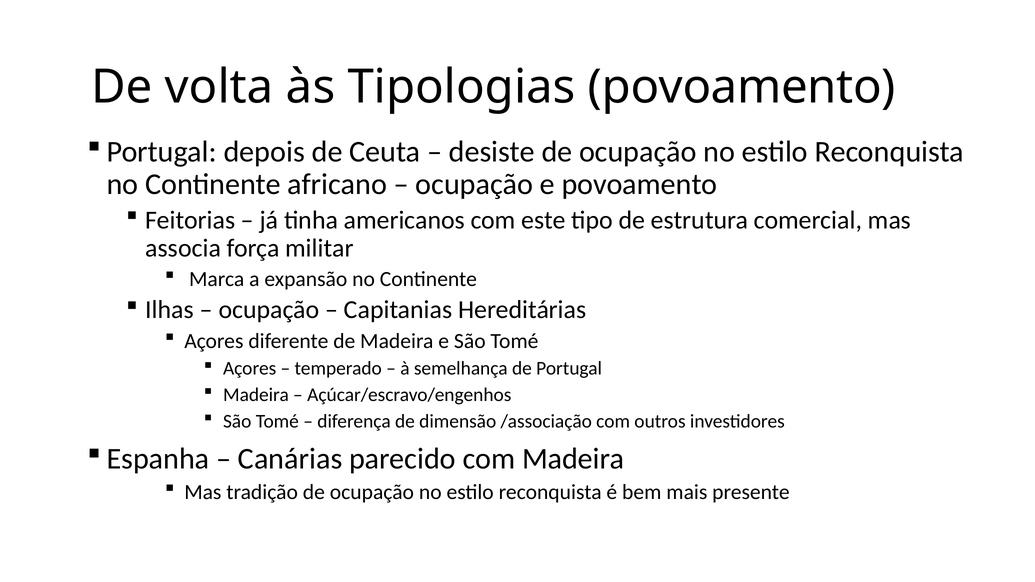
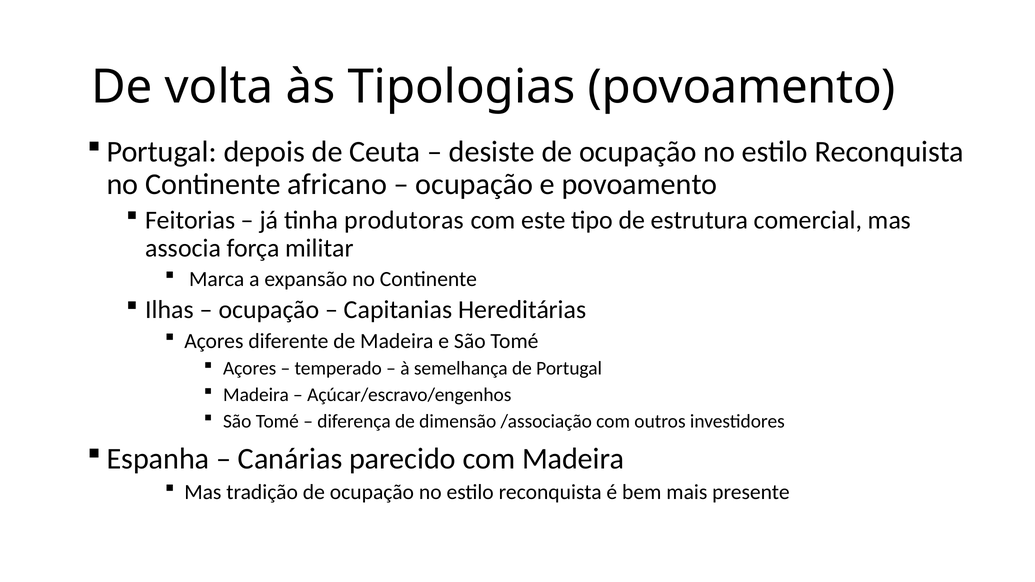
americanos: americanos -> produtoras (404, 220)
